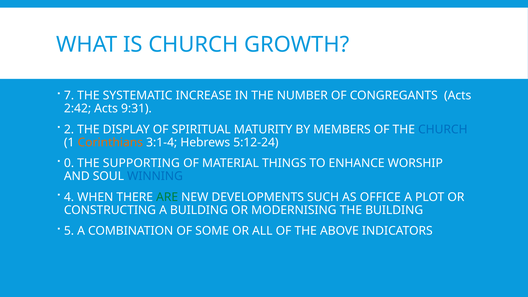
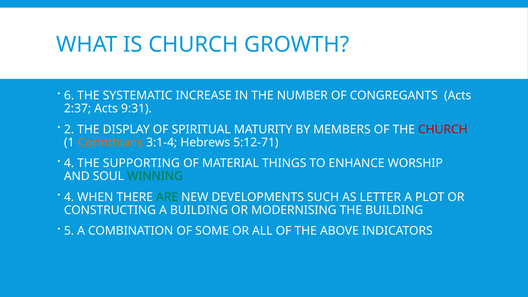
7: 7 -> 6 (69, 96)
2:42: 2:42 -> 2:37 (78, 109)
CHURCH colour: blue -> red (443, 129)
5:12-24: 5:12-24 -> 5:12-71 (256, 142)
0: 0 -> 4 (69, 163)
WINNING colour: blue -> green (155, 176)
OFFICE: OFFICE -> LETTER (380, 197)
